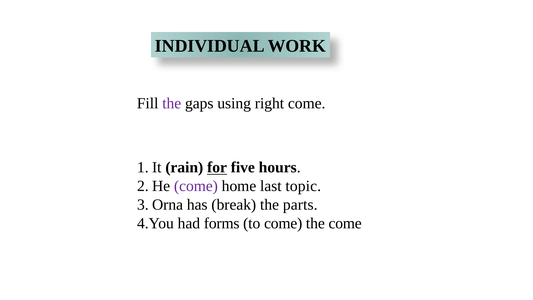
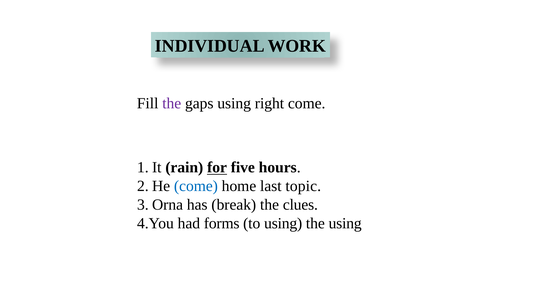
come colour: purple -> blue (196, 186)
parts: parts -> clues (300, 205)
to come: come -> using (283, 223)
the come: come -> using (345, 223)
